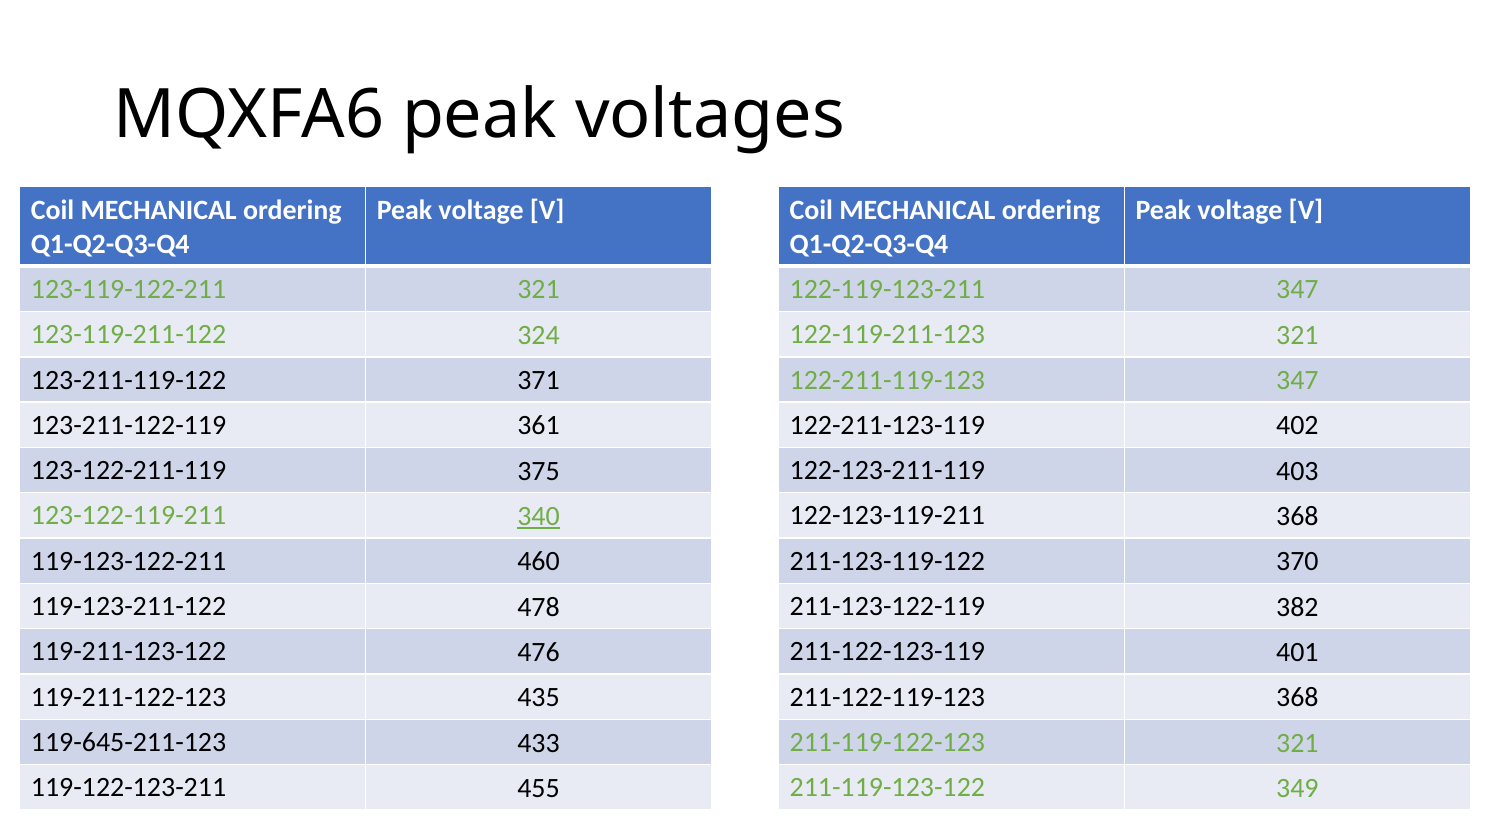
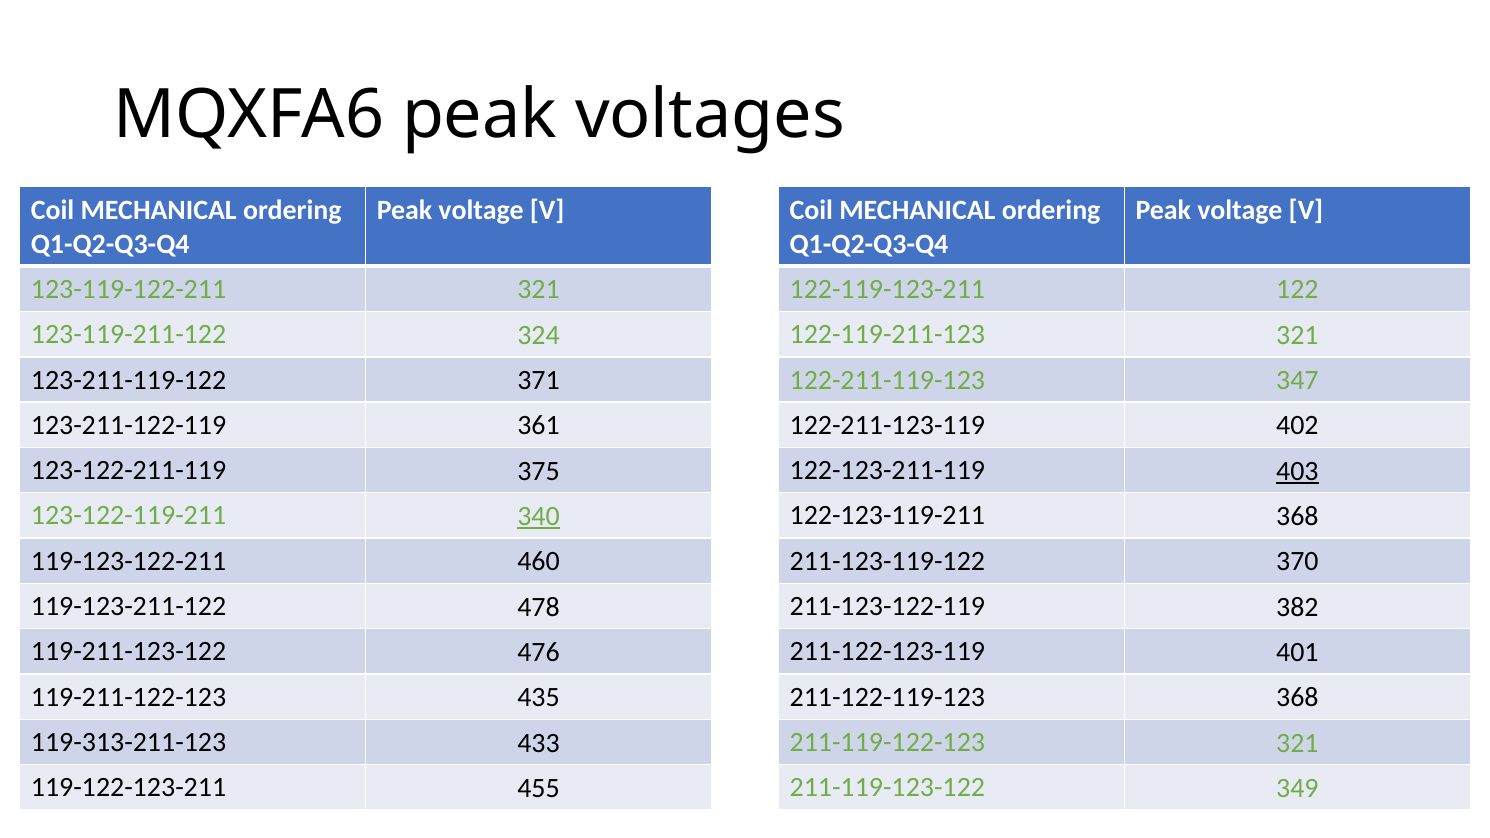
122-119-123-211 347: 347 -> 122 (1297, 290)
403 underline: none -> present (1297, 471)
119-645-211-123: 119-645-211-123 -> 119-313-211-123 (129, 742)
